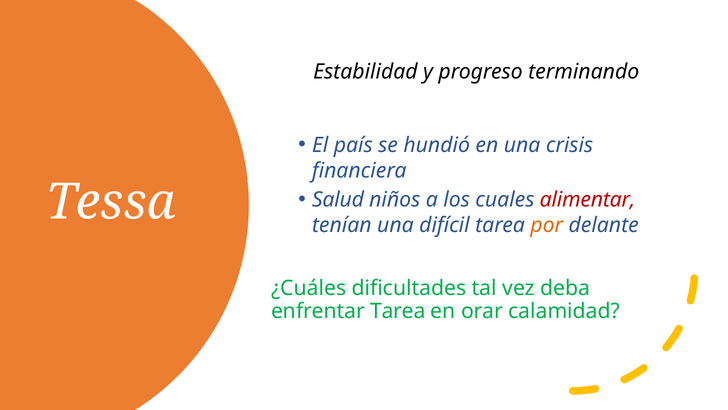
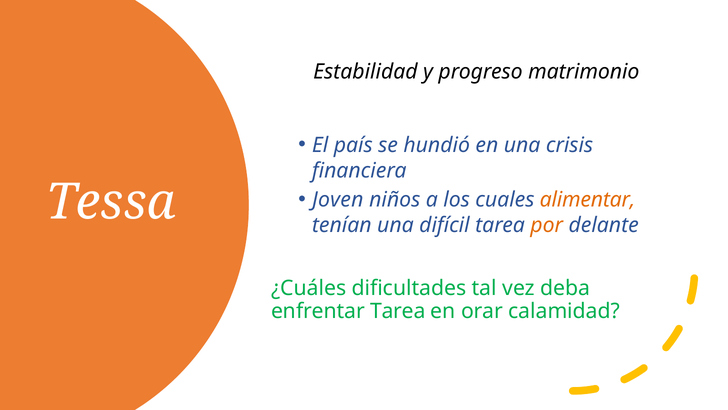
terminando: terminando -> matrimonio (584, 72)
Salud: Salud -> Joven (338, 200)
alimentar colour: red -> orange (587, 200)
